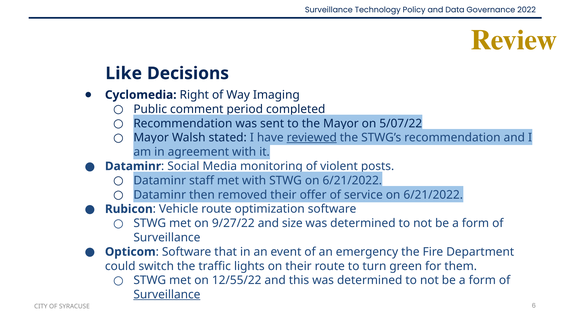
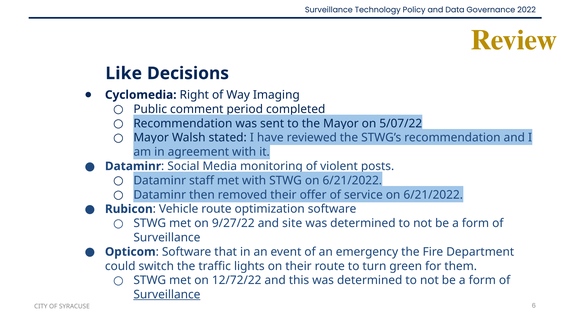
reviewed underline: present -> none (312, 138)
size: size -> site (292, 223)
12/55/22: 12/55/22 -> 12/72/22 (237, 280)
